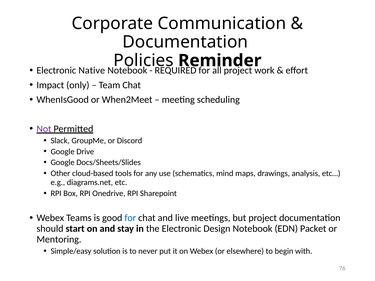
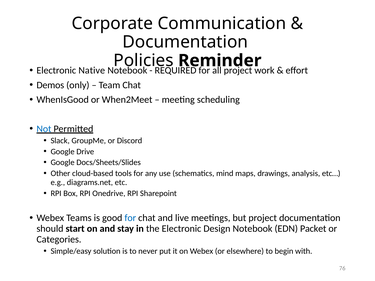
Impact: Impact -> Demos (50, 85)
Not colour: purple -> blue (44, 129)
Mentoring: Mentoring -> Categories (59, 240)
